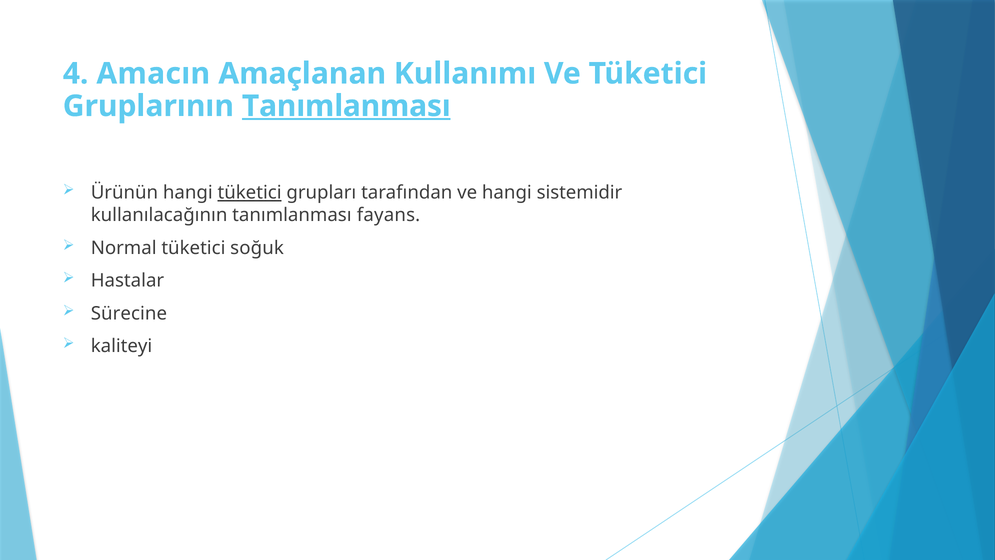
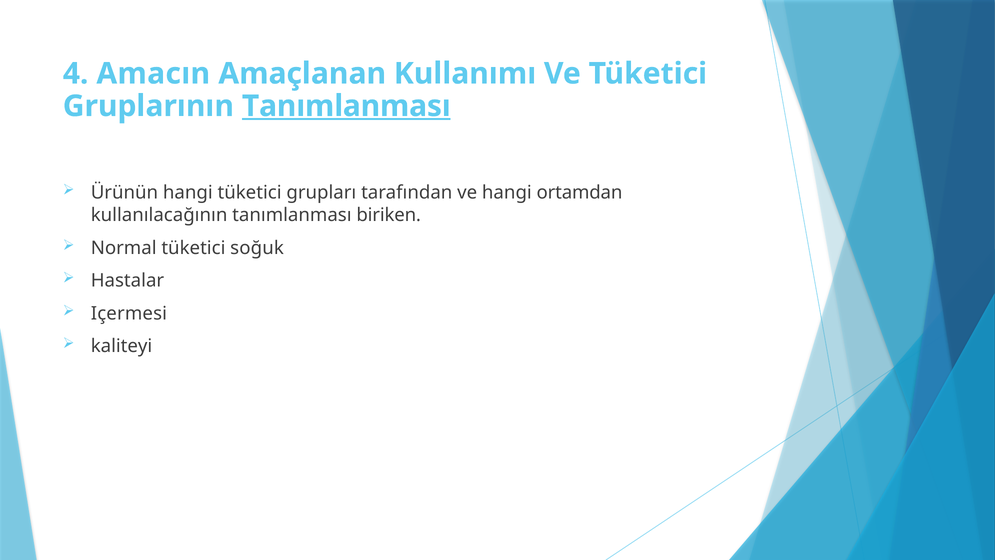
tüketici underline: present -> none (250, 193)
sistemidir: sistemidir -> ortamdan (580, 193)
fayans: fayans -> biriken (389, 215)
Sürecine: Sürecine -> Içermesi (129, 313)
